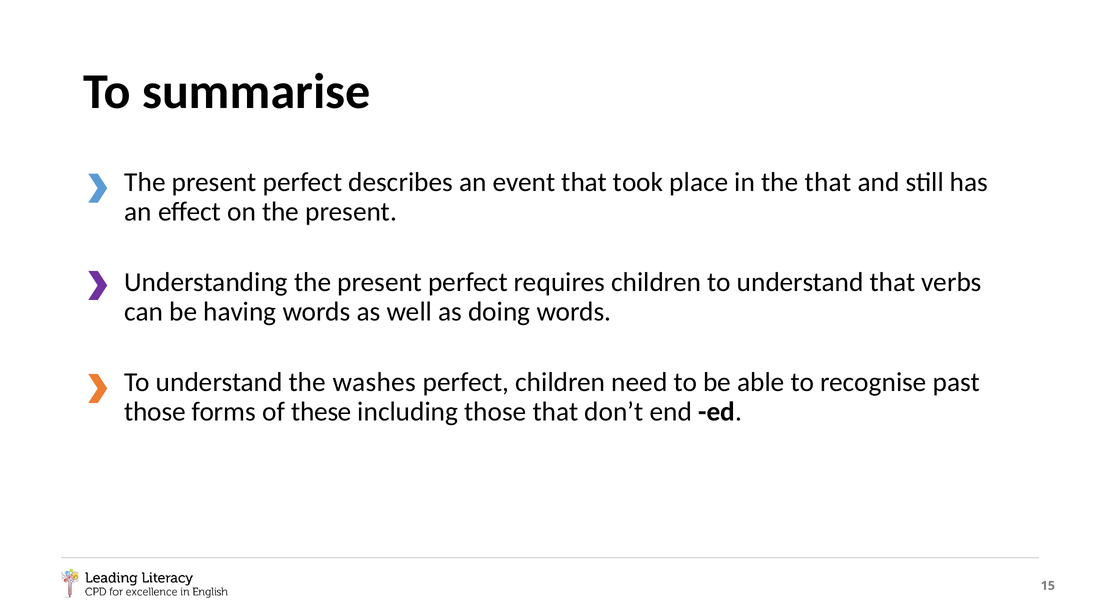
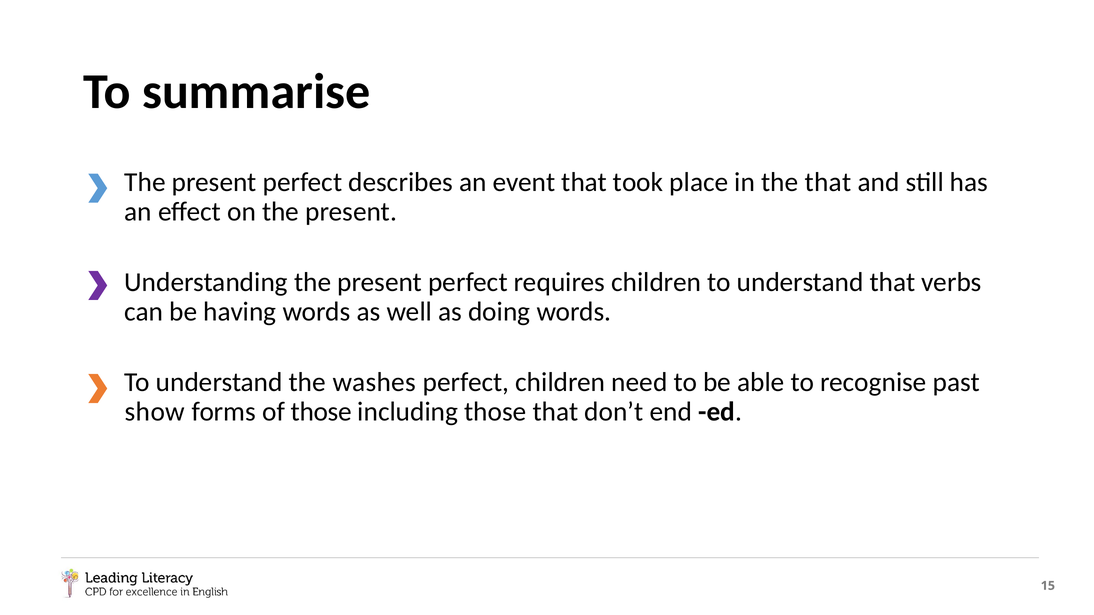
those: those -> show (155, 412)
of these: these -> those (321, 412)
